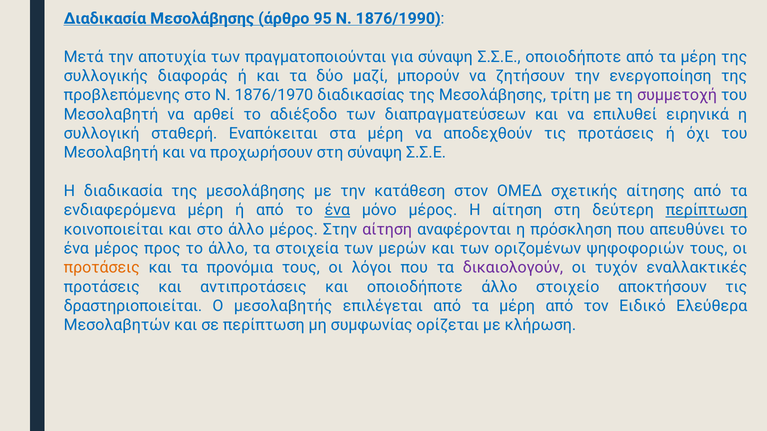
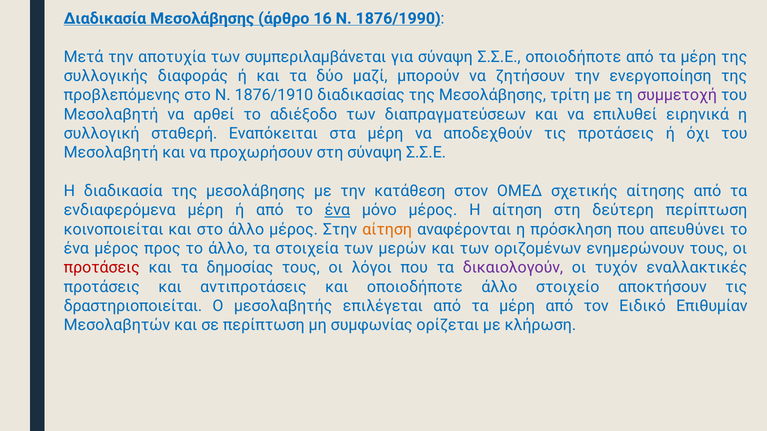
95: 95 -> 16 (323, 18)
πραγματοποιούνται: πραγματοποιούνται -> συμπεριλαμβάνεται (316, 57)
1876/1970: 1876/1970 -> 1876/1910 (274, 95)
περίπτωση underline: present -> none (706, 210)
αίτηση colour: purple -> orange (387, 229)
ψηφοφοριών: ψηφοφοριών -> ενημερώνουν (635, 249)
προτάσεις colour: orange -> red (102, 268)
προνόμια: προνόμια -> δημοσίας (240, 268)
Ελεύθερα: Ελεύθερα -> Επιθυμίαν (712, 306)
